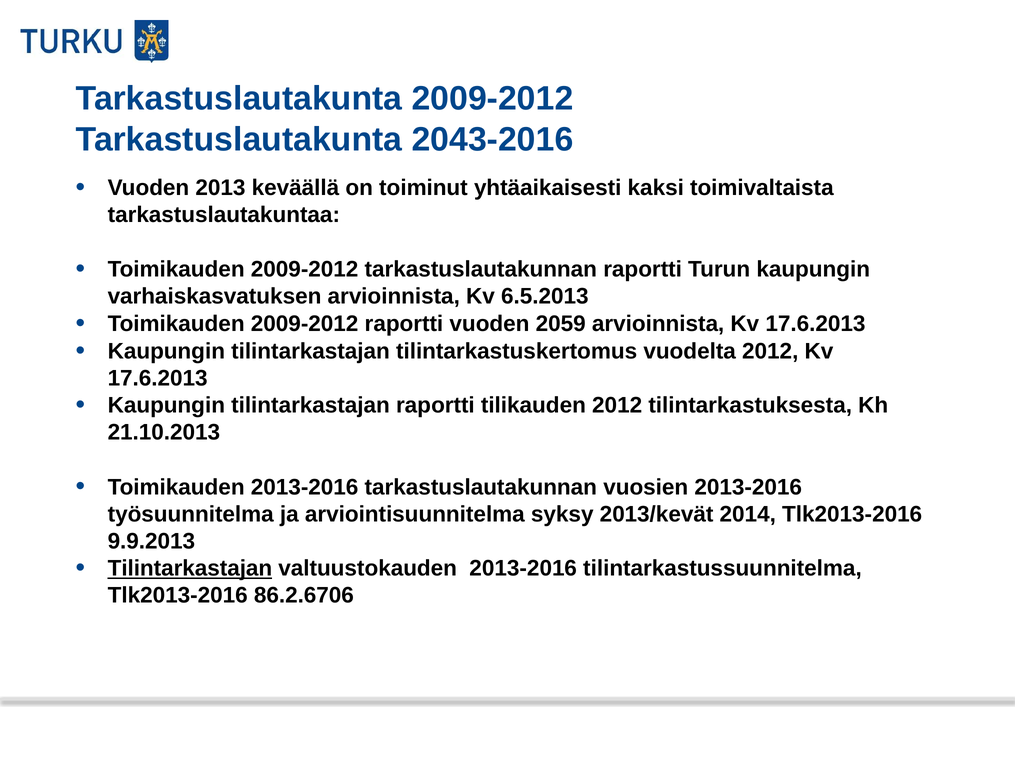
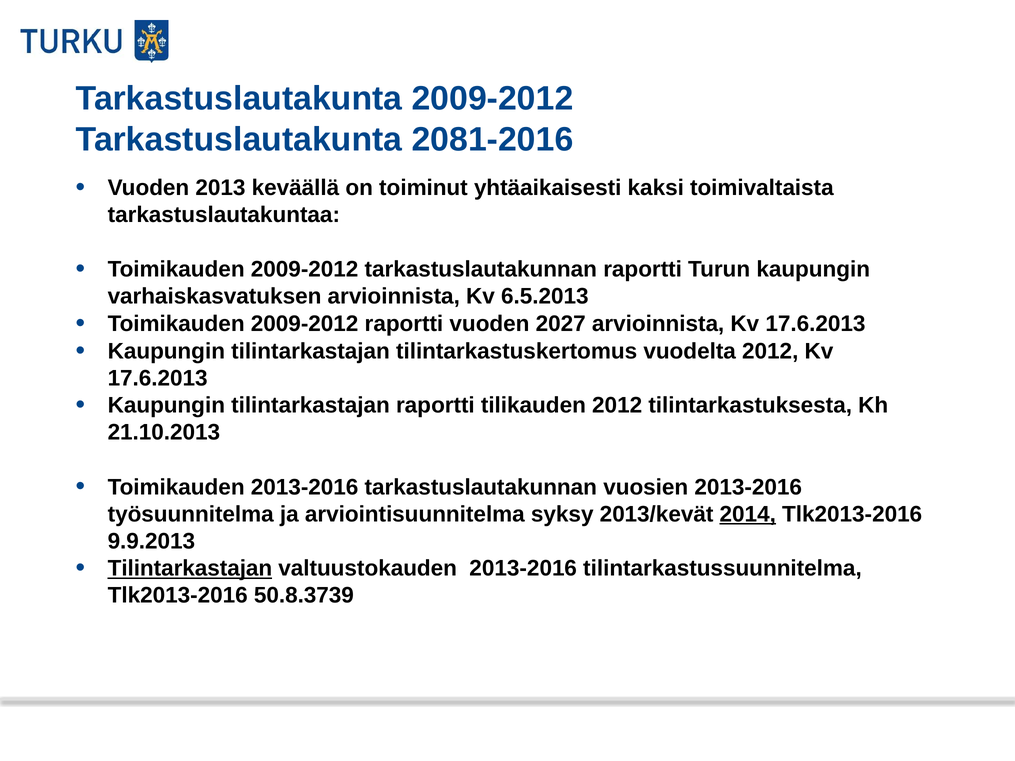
2043-2016: 2043-2016 -> 2081-2016 (493, 139)
2059: 2059 -> 2027 (561, 324)
2014 underline: none -> present (748, 514)
86.2.6706: 86.2.6706 -> 50.8.3739 (304, 596)
